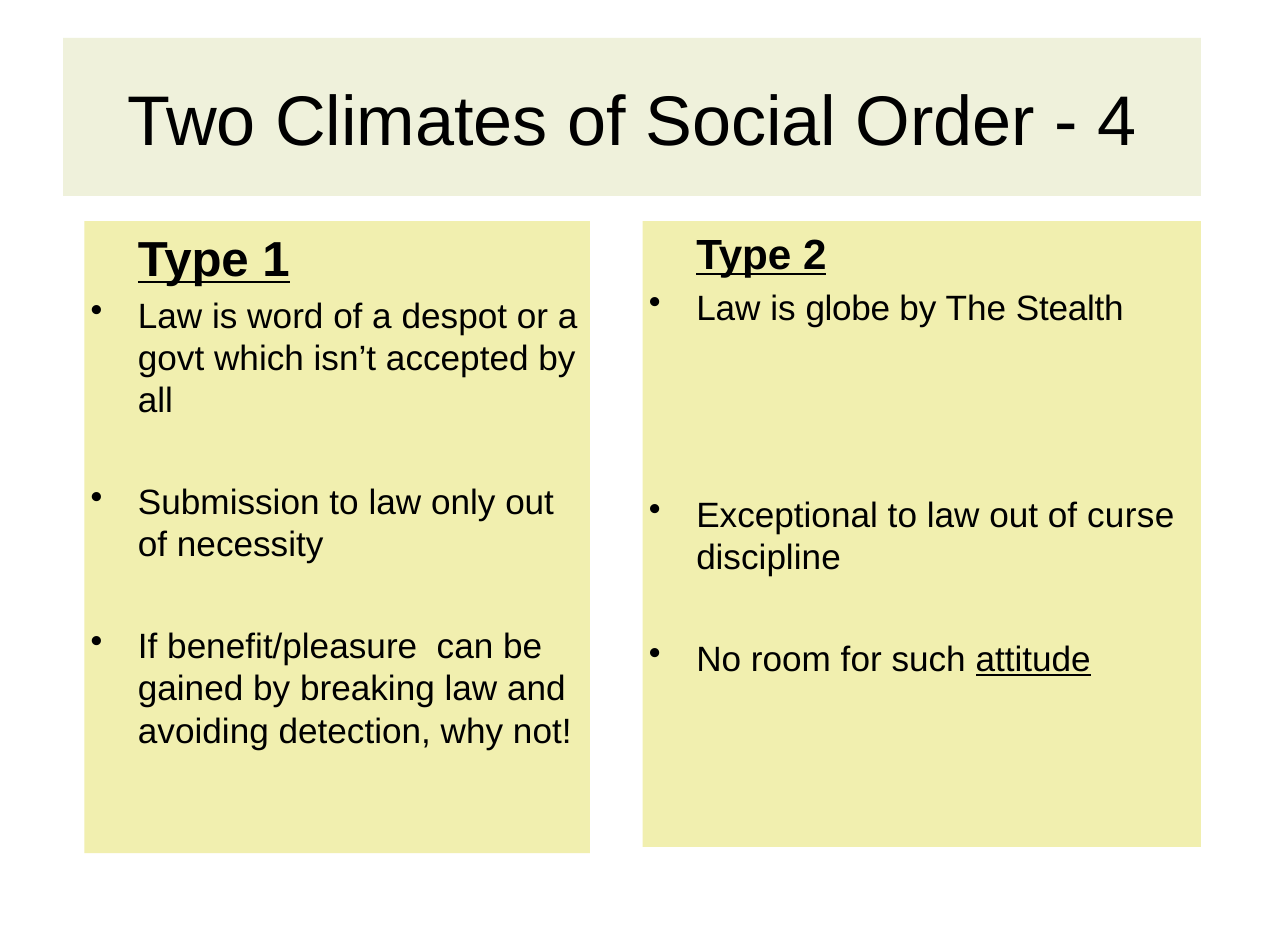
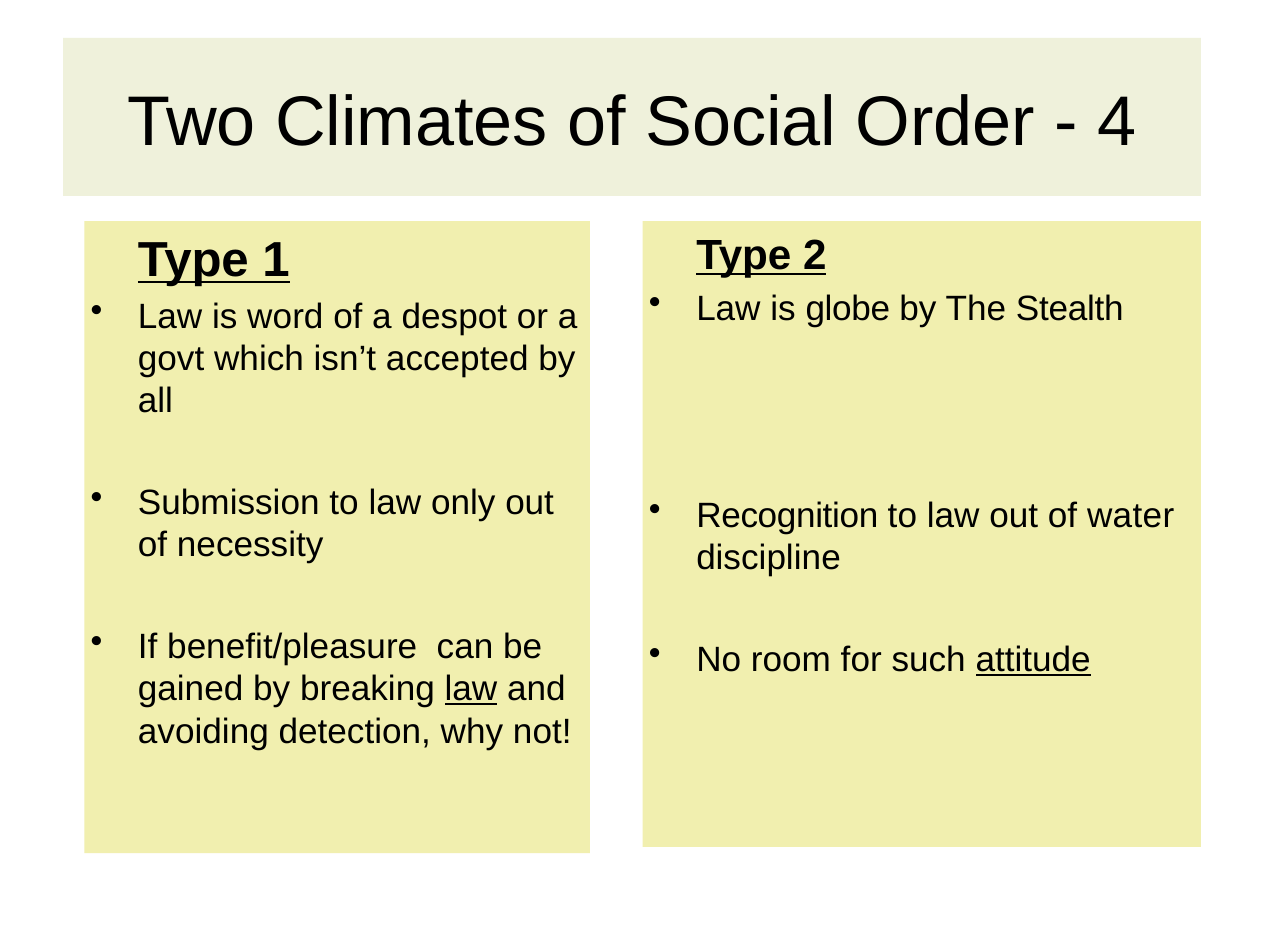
Exceptional: Exceptional -> Recognition (787, 516)
curse: curse -> water (1131, 516)
law underline: none -> present (471, 689)
